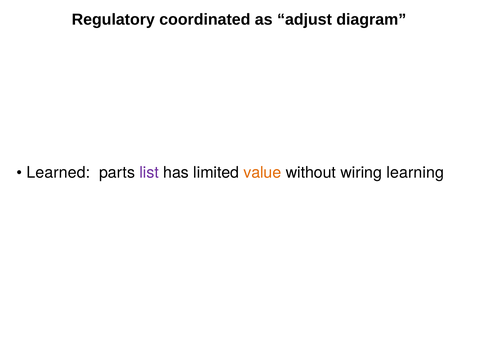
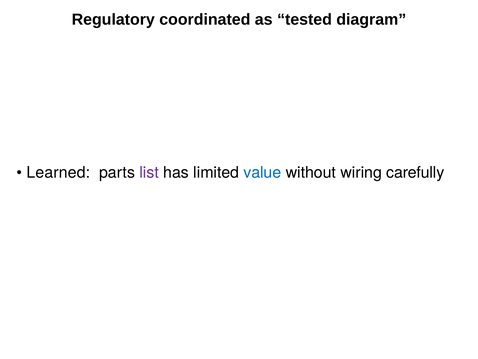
adjust: adjust -> tested (304, 19)
value colour: orange -> blue (262, 172)
learning: learning -> carefully (415, 172)
